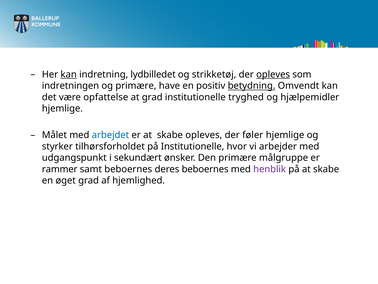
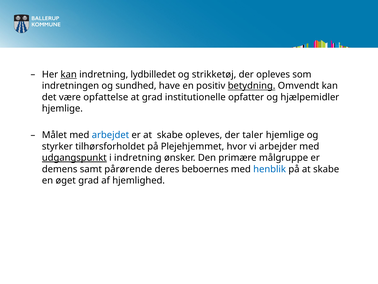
opleves underline: present -> none (273, 74)
og primære: primære -> sundhed (136, 86)
tryghed: tryghed -> opfatter (246, 97)
føler: føler -> taler (253, 135)
på Institutionelle: Institutionelle -> Plejehjemmet (193, 146)
udgangspunkt underline: none -> present (74, 158)
i sekundært: sekundært -> indretning (138, 158)
rammer: rammer -> demens (60, 169)
samt beboernes: beboernes -> pårørende (128, 169)
henblik colour: purple -> blue (270, 169)
